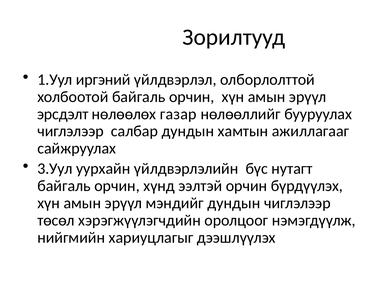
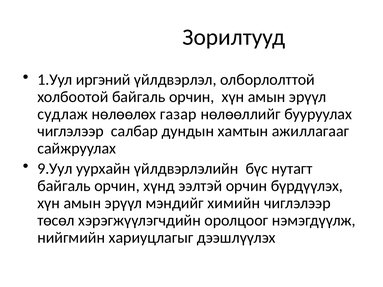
эрсдэлт: эрсдэлт -> судлаж (63, 114)
3.Уул: 3.Уул -> 9.Уул (55, 169)
мэндийг дундын: дундын -> химийн (234, 203)
